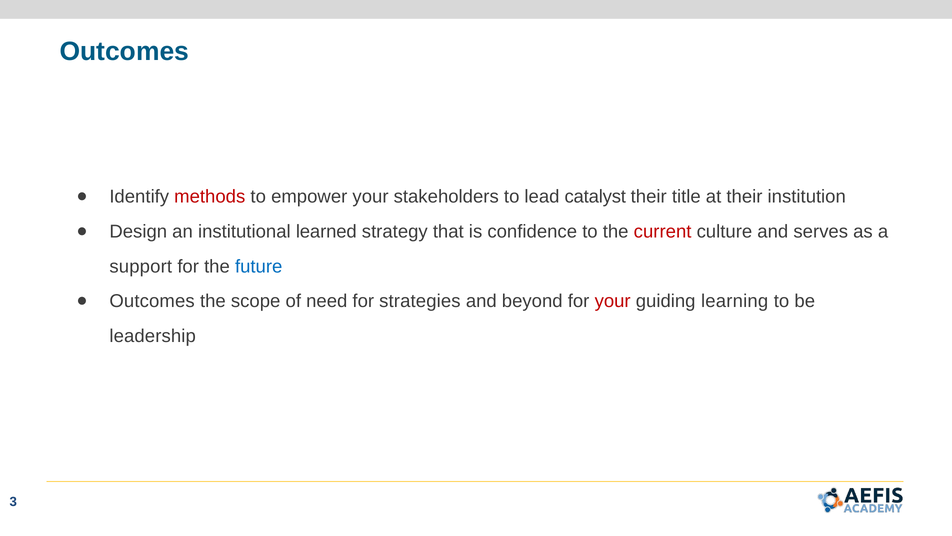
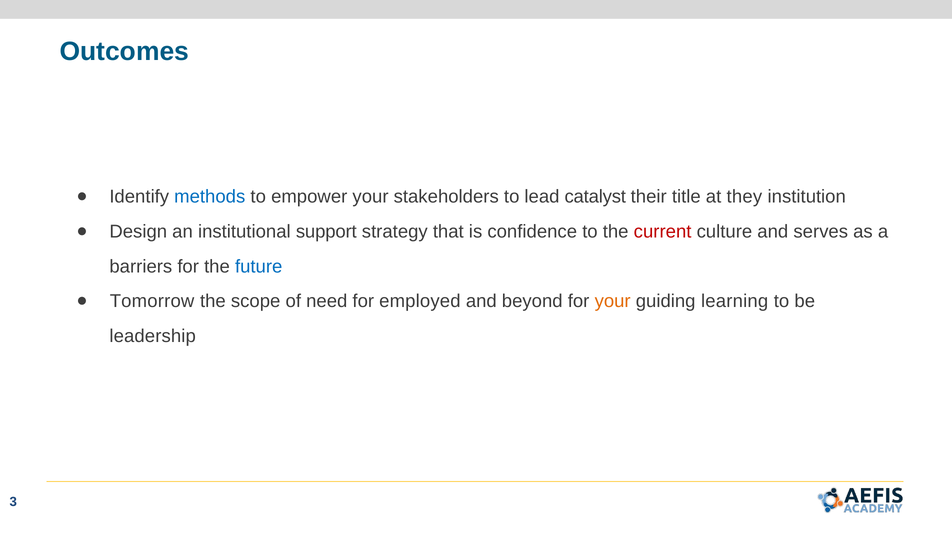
methods colour: red -> blue (210, 196)
at their: their -> they (744, 196)
learned: learned -> support (326, 231)
support: support -> barriers (141, 266)
Outcomes: Outcomes -> Tomorrow (152, 301)
strategies: strategies -> employed (420, 301)
your colour: red -> orange (613, 301)
